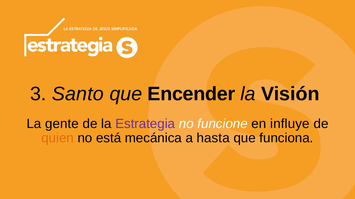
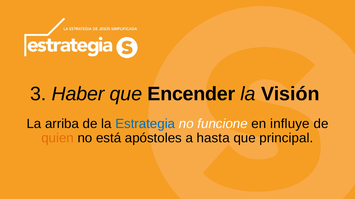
Santo: Santo -> Haber (78, 94)
gente: gente -> arriba (62, 124)
Estrategia colour: purple -> blue (145, 124)
mecánica: mecánica -> apóstoles (153, 139)
funciona: funciona -> principal (286, 139)
